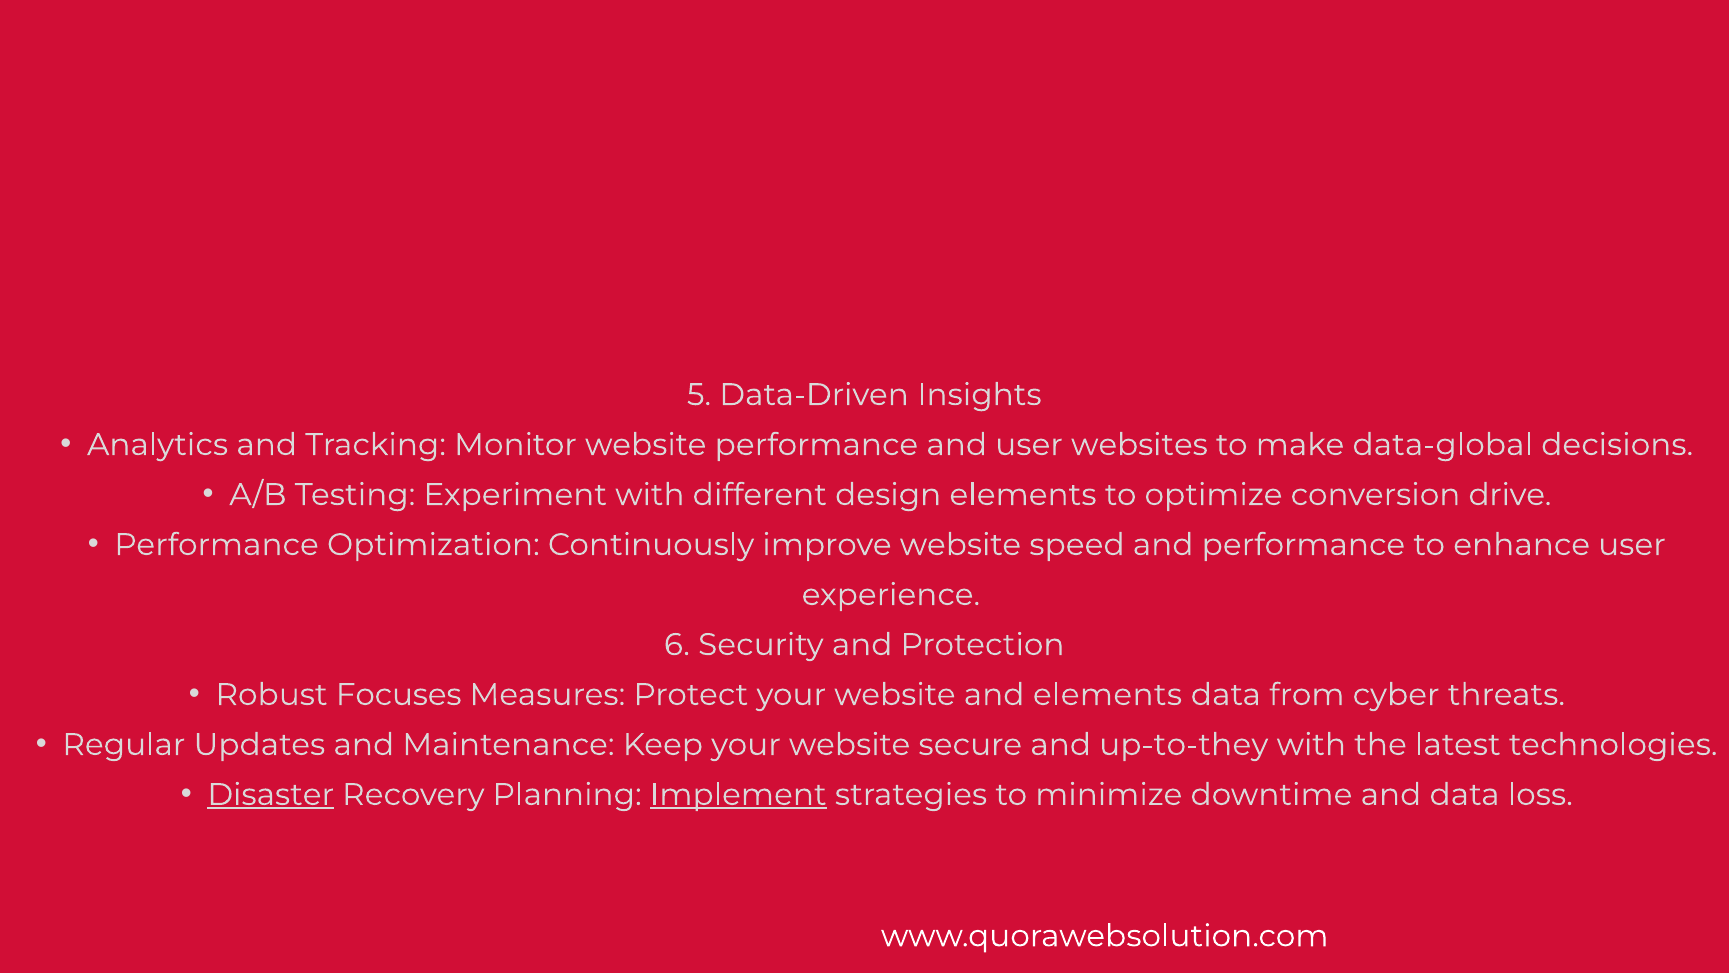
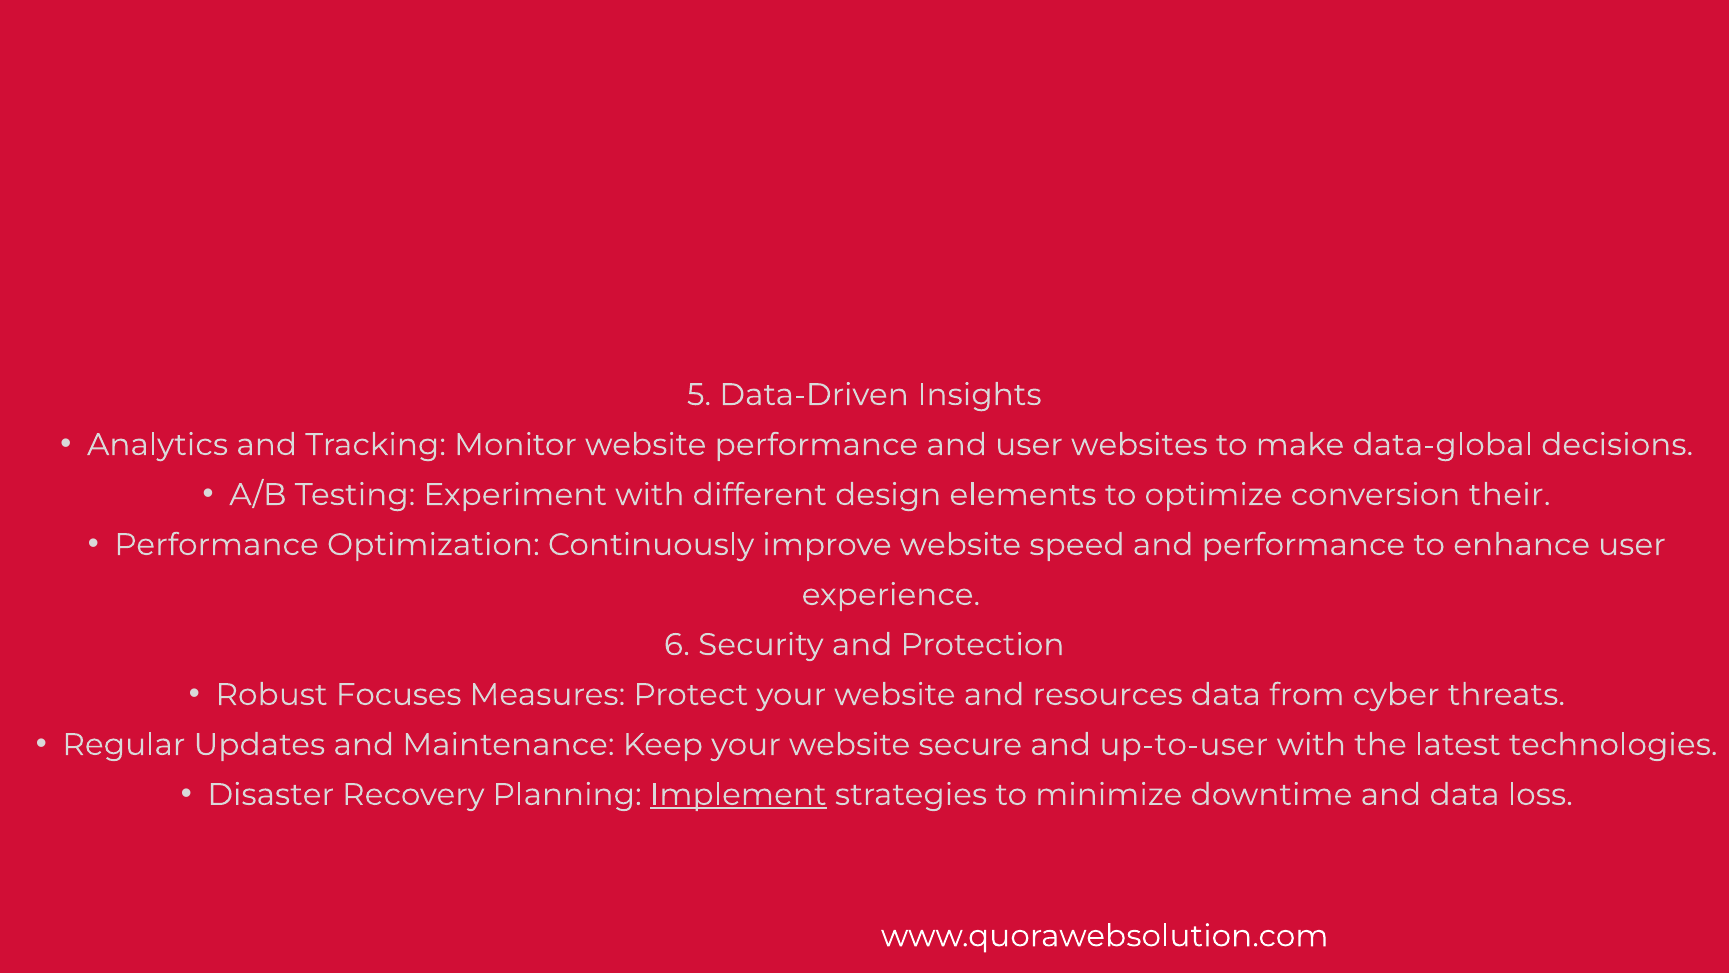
drive: drive -> their (1510, 495)
and elements: elements -> resources (1108, 694)
up-to-they: up-to-they -> up-to-user (1184, 744)
Disaster underline: present -> none (271, 794)
